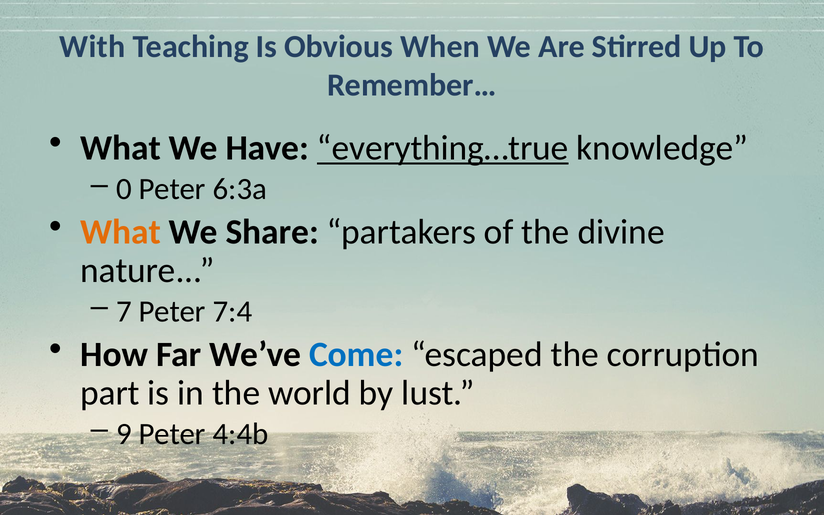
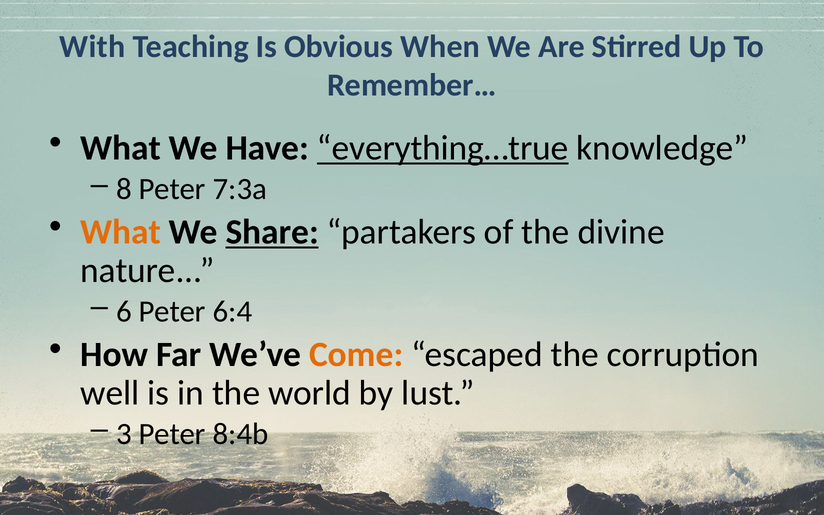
0: 0 -> 8 (124, 189)
6:3a: 6:3a -> 7:3a (240, 189)
Share underline: none -> present (272, 232)
7: 7 -> 6 (124, 312)
7:4: 7:4 -> 6:4 (232, 312)
Come colour: blue -> orange (356, 355)
part: part -> well (110, 393)
9: 9 -> 3 (124, 434)
4:4b: 4:4b -> 8:4b (241, 434)
